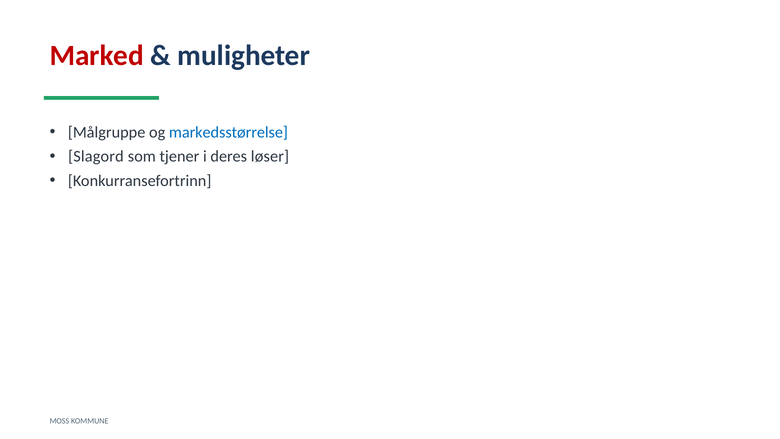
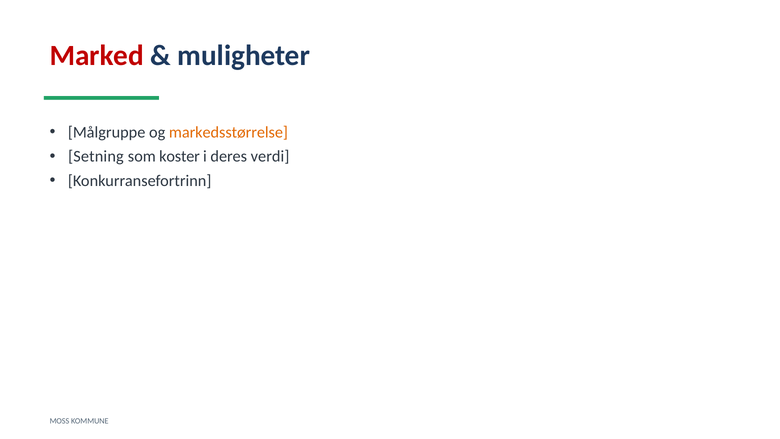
markedsstørrelse colour: blue -> orange (228, 132)
Slagord: Slagord -> Setning (96, 156)
tjener: tjener -> koster (180, 156)
løser: løser -> verdi (270, 156)
